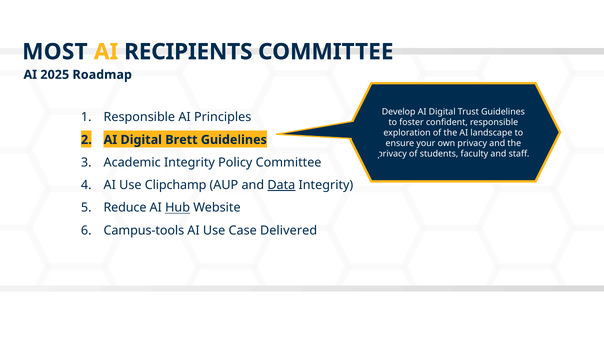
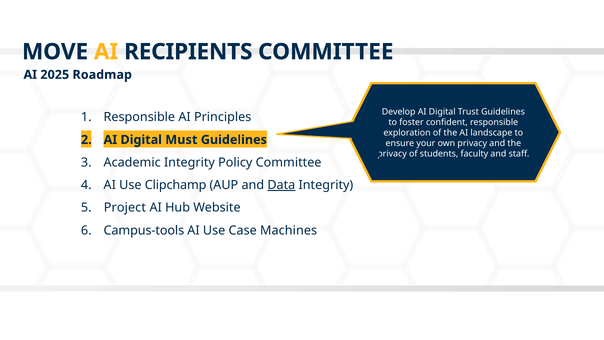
MOST: MOST -> MOVE (55, 52)
Brett: Brett -> Must (181, 140)
Reduce: Reduce -> Project (125, 208)
Hub underline: present -> none (178, 208)
Delivered: Delivered -> Machines (289, 230)
